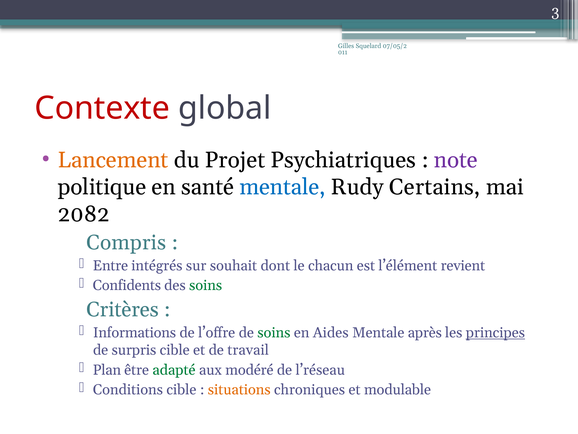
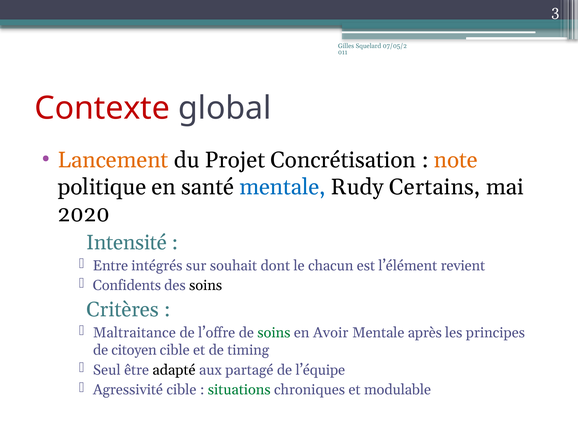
Psychiatriques: Psychiatriques -> Concrétisation (343, 160)
note colour: purple -> orange (456, 160)
2082: 2082 -> 2020 (84, 214)
Compris: Compris -> Intensité (127, 242)
soins colour: green -> black (206, 285)
Informations: Informations -> Maltraitance (134, 332)
Aides: Aides -> Avoir (331, 332)
principes underline: present -> none (495, 332)
surpris: surpris -> citoyen (134, 350)
travail: travail -> timing (248, 350)
Plan: Plan -> Seul (107, 369)
adapté colour: green -> black (174, 369)
modéré: modéré -> partagé (249, 369)
l’réseau: l’réseau -> l’équipe (320, 369)
Conditions: Conditions -> Agressivité (128, 389)
situations colour: orange -> green (239, 389)
